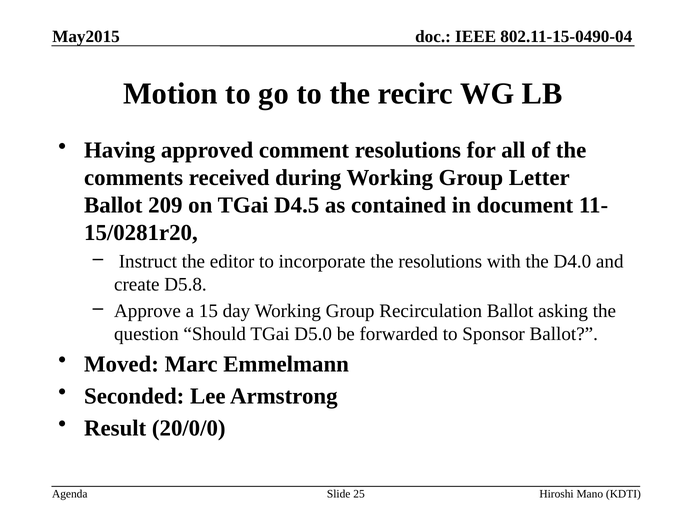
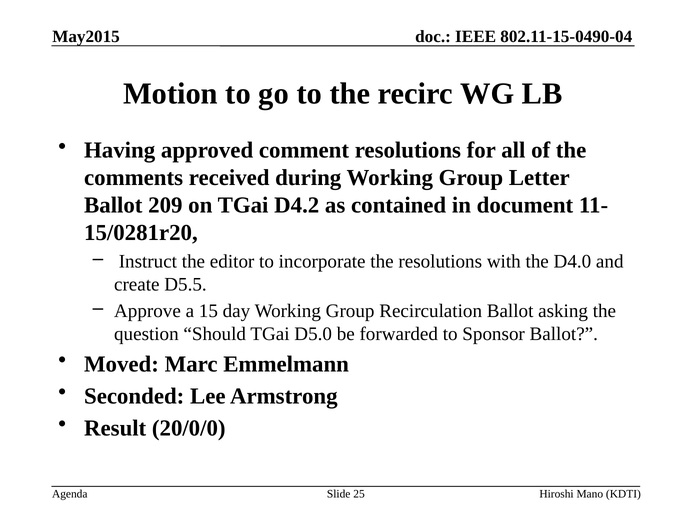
D4.5: D4.5 -> D4.2 (297, 205)
D5.8: D5.8 -> D5.5 (186, 284)
